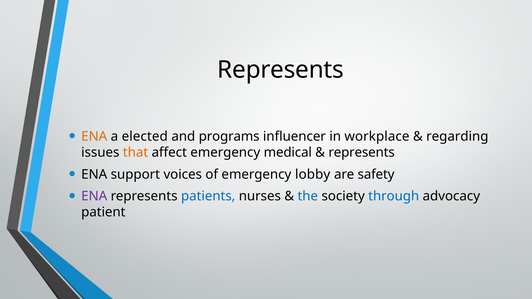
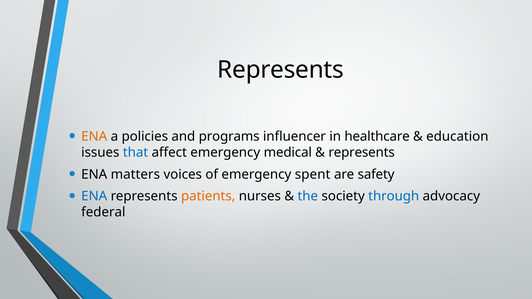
elected: elected -> policies (145, 137)
workplace: workplace -> healthcare (377, 137)
regarding: regarding -> education (457, 137)
that colour: orange -> blue (136, 153)
support: support -> matters (135, 174)
lobby: lobby -> spent (313, 174)
ENA colour: purple -> blue (94, 196)
patients colour: blue -> orange (208, 196)
patient: patient -> federal (103, 212)
